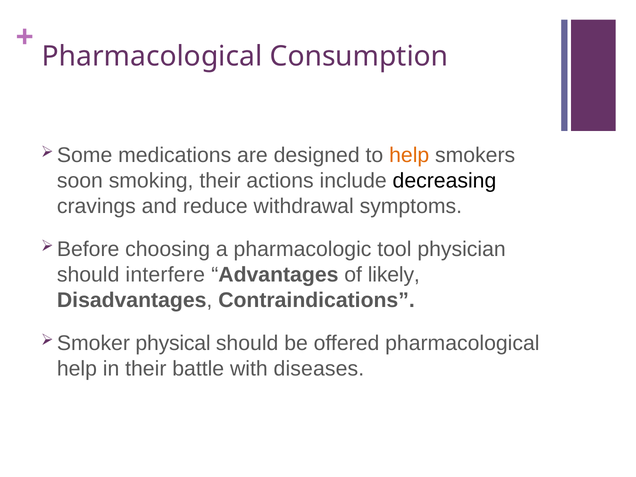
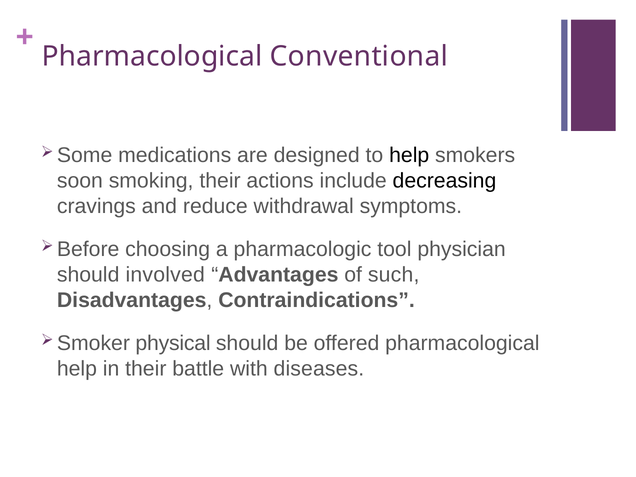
Consumption: Consumption -> Conventional (359, 56)
help colour: orange -> black (409, 155)
interfere: interfere -> involved (165, 275)
likely: likely -> such (394, 275)
